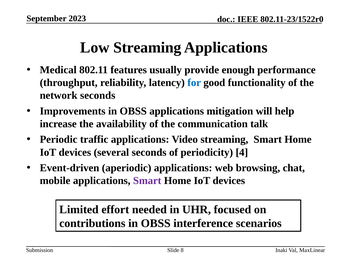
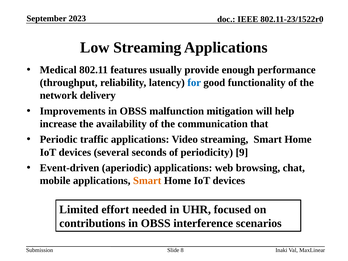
network seconds: seconds -> delivery (98, 95)
OBSS applications: applications -> malfunction (177, 111)
talk: talk -> that (259, 124)
4: 4 -> 9 (242, 152)
Smart colour: purple -> orange (147, 181)
